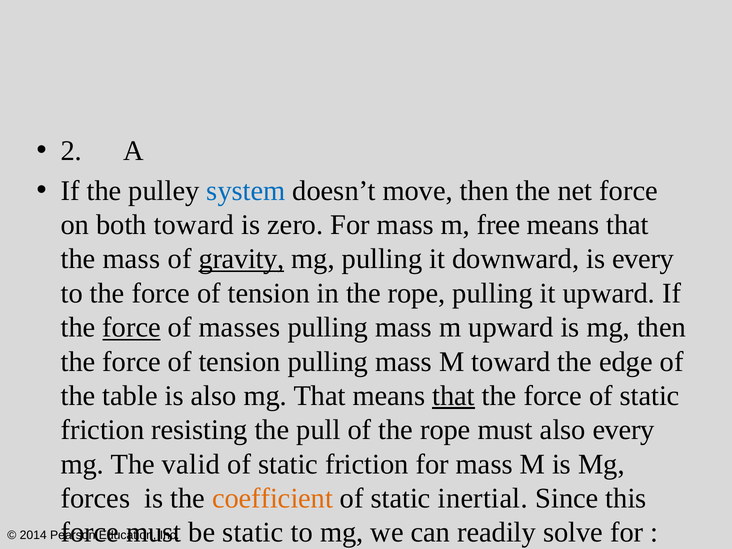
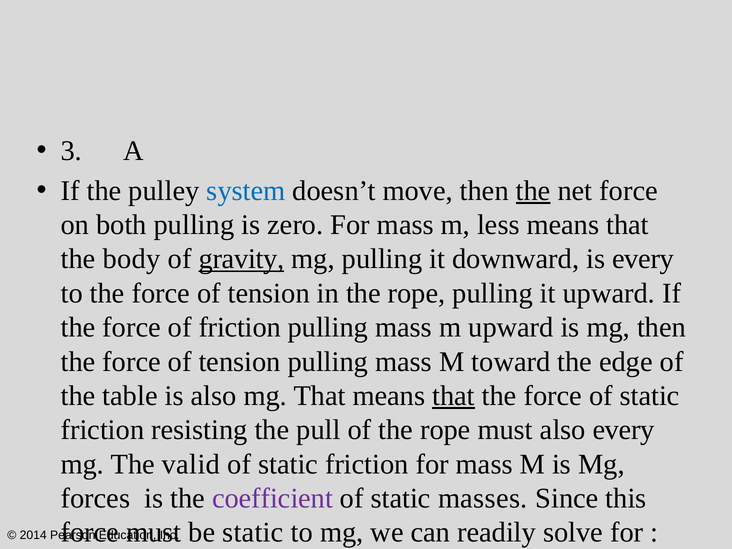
2: 2 -> 3 (71, 151)
the underline: none -> present (533, 191)
both toward: toward -> pulling (194, 225)
free: free -> less (498, 225)
the mass: mass -> body (131, 259)
force underline: present -> none (132, 327)
of masses: masses -> friction (240, 327)
coefficient colour: orange -> purple (273, 498)
inertial: inertial -> masses (483, 498)
